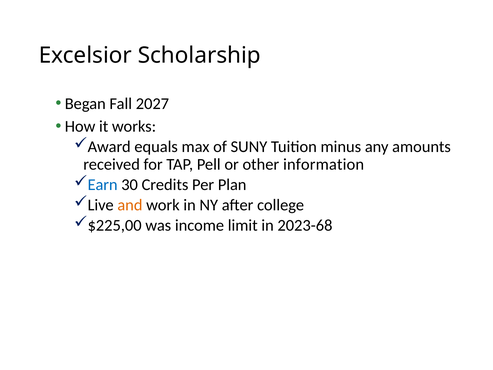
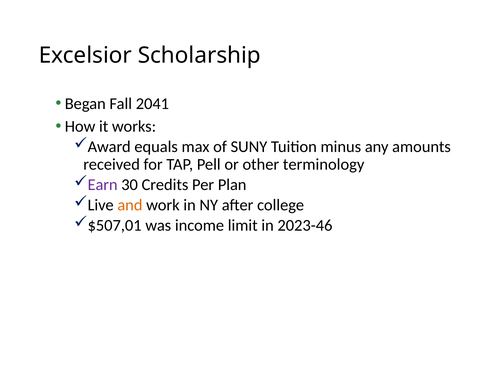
2027: 2027 -> 2041 (152, 104)
information: information -> terminology (324, 164)
Earn colour: blue -> purple (103, 185)
$225,00: $225,00 -> $507,01 (115, 225)
2023-68: 2023-68 -> 2023-46 (305, 225)
